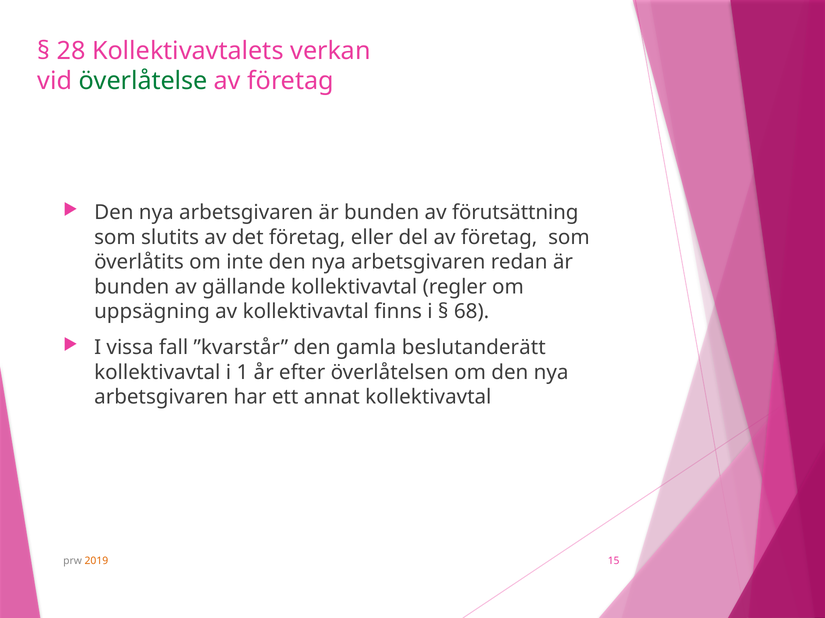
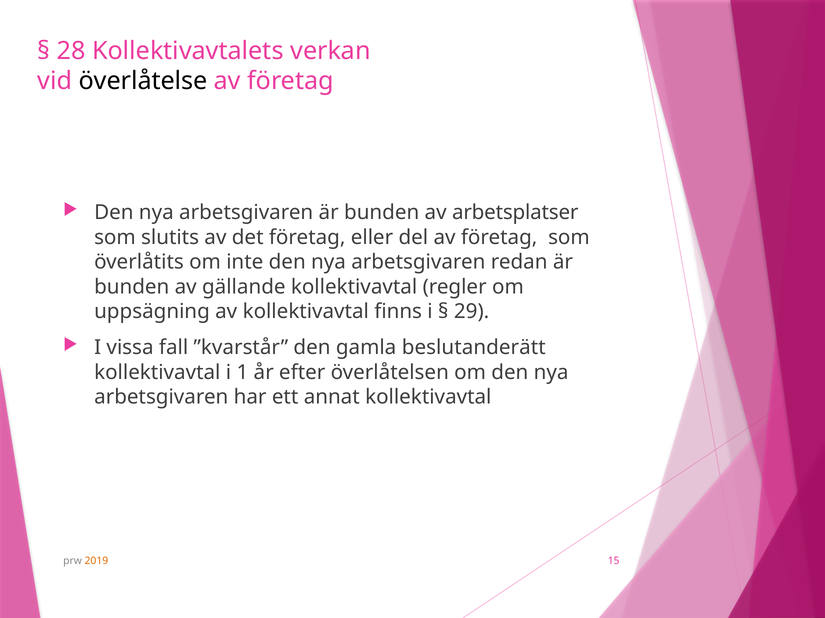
överlåtelse colour: green -> black (143, 81)
förutsättning: förutsättning -> arbetsplatser (515, 213)
68: 68 -> 29 (472, 312)
